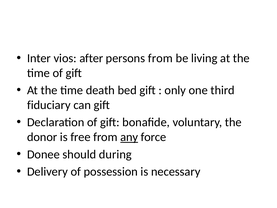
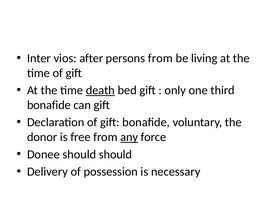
death underline: none -> present (100, 90)
fiduciary: fiduciary -> bonafide (49, 105)
should during: during -> should (115, 154)
